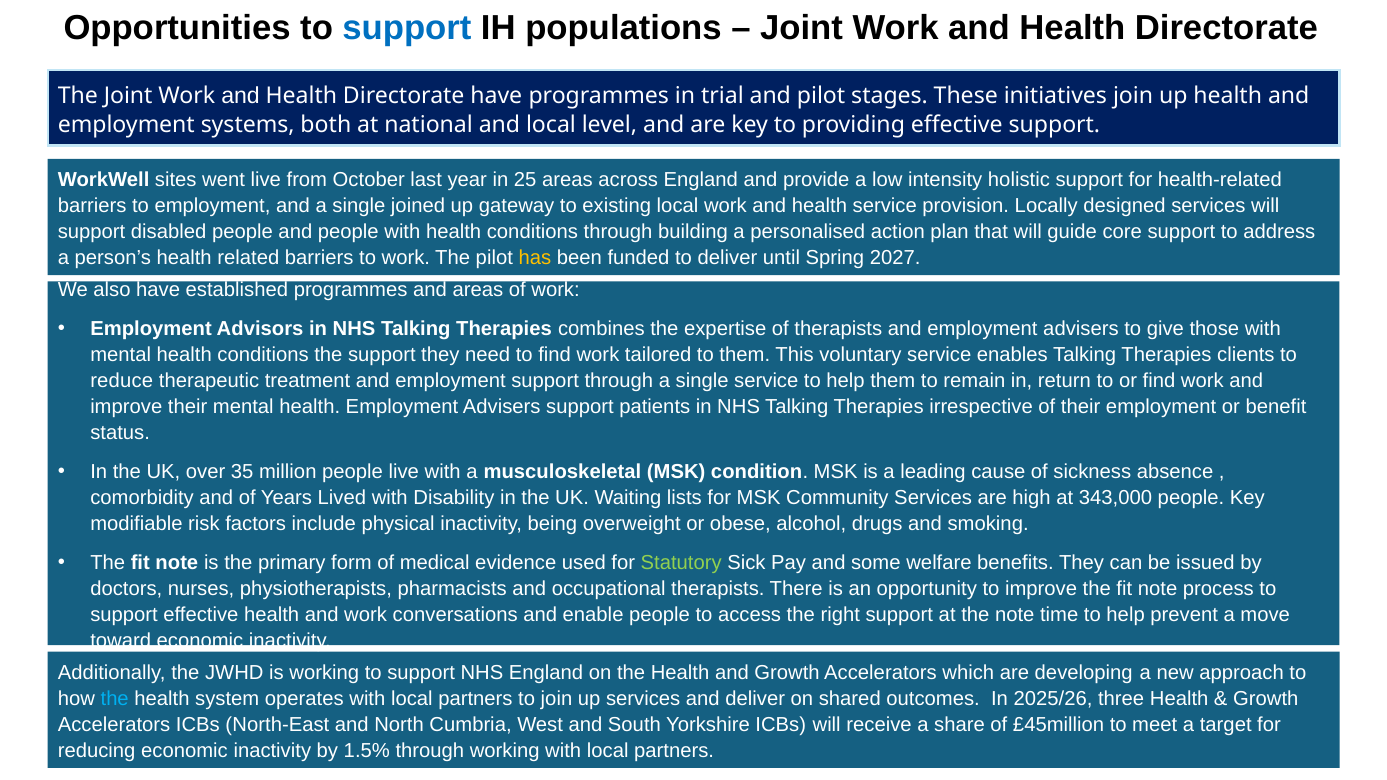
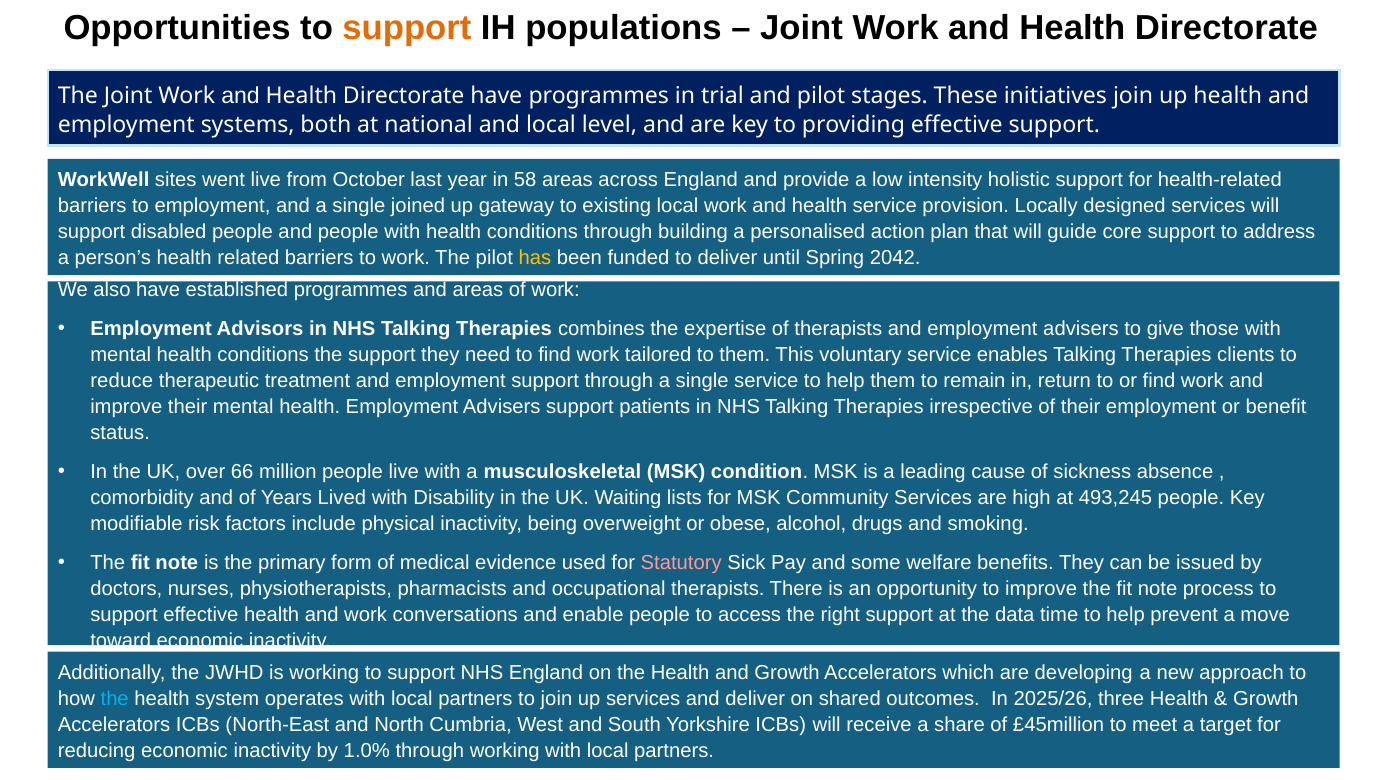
support colour: blue -> orange (407, 28)
25: 25 -> 58 (525, 180)
2027: 2027 -> 2042 (895, 258)
35: 35 -> 66 (242, 472)
343,000: 343,000 -> 493,245 (1115, 498)
Statutory colour: light green -> pink (681, 563)
the note: note -> data (1015, 615)
1.5%: 1.5% -> 1.0% (367, 751)
